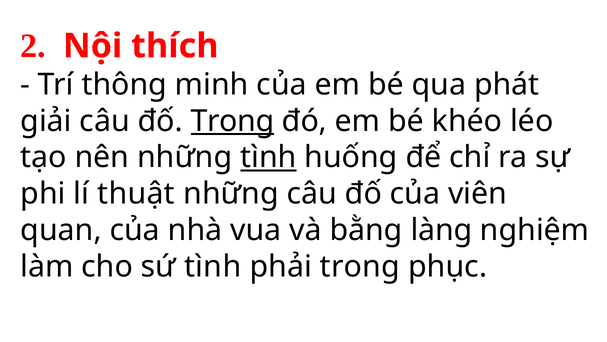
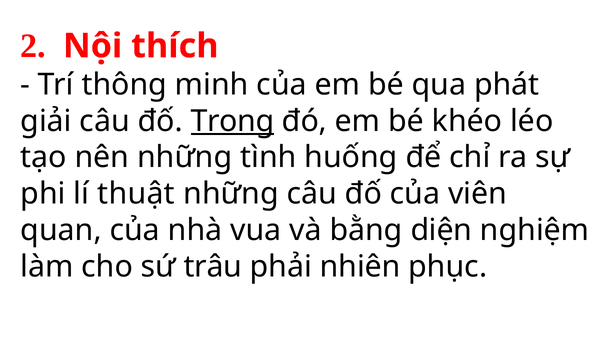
tình underline: present -> none (268, 157)
làng: làng -> diện (441, 230)
sứ tình: tình -> trâu (213, 266)
phải trong: trong -> nhiên (360, 266)
